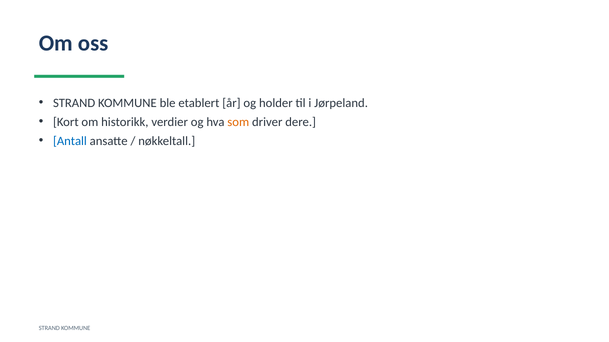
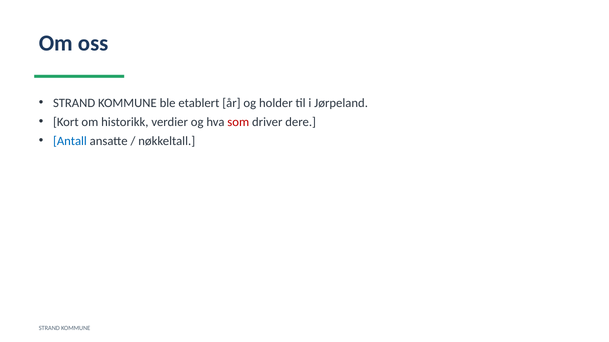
som colour: orange -> red (238, 122)
